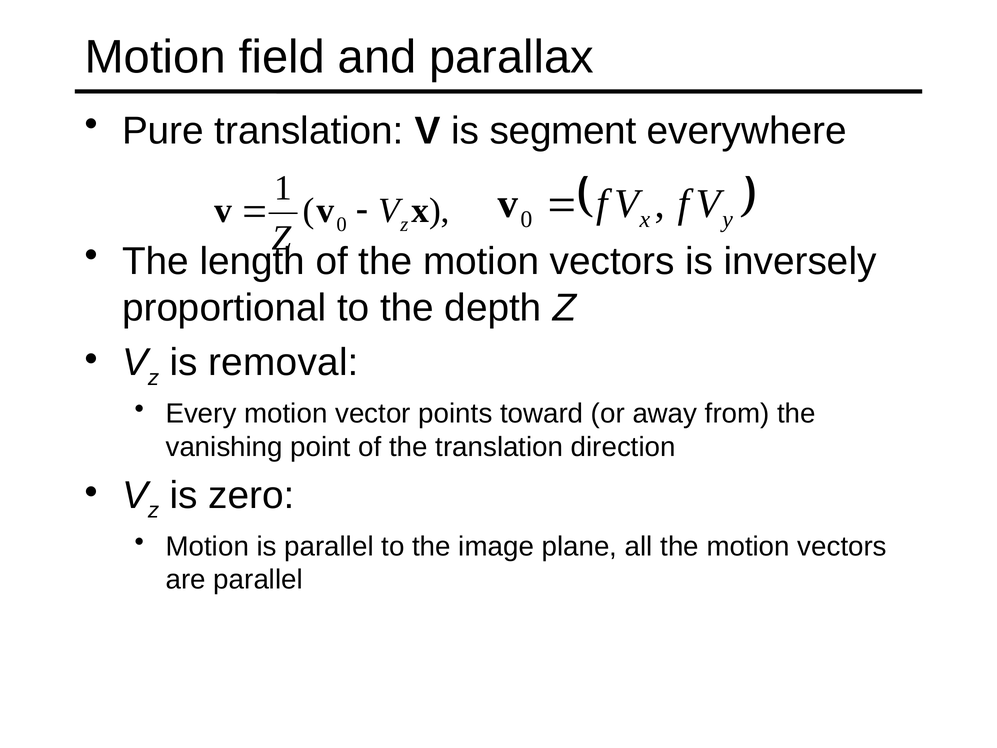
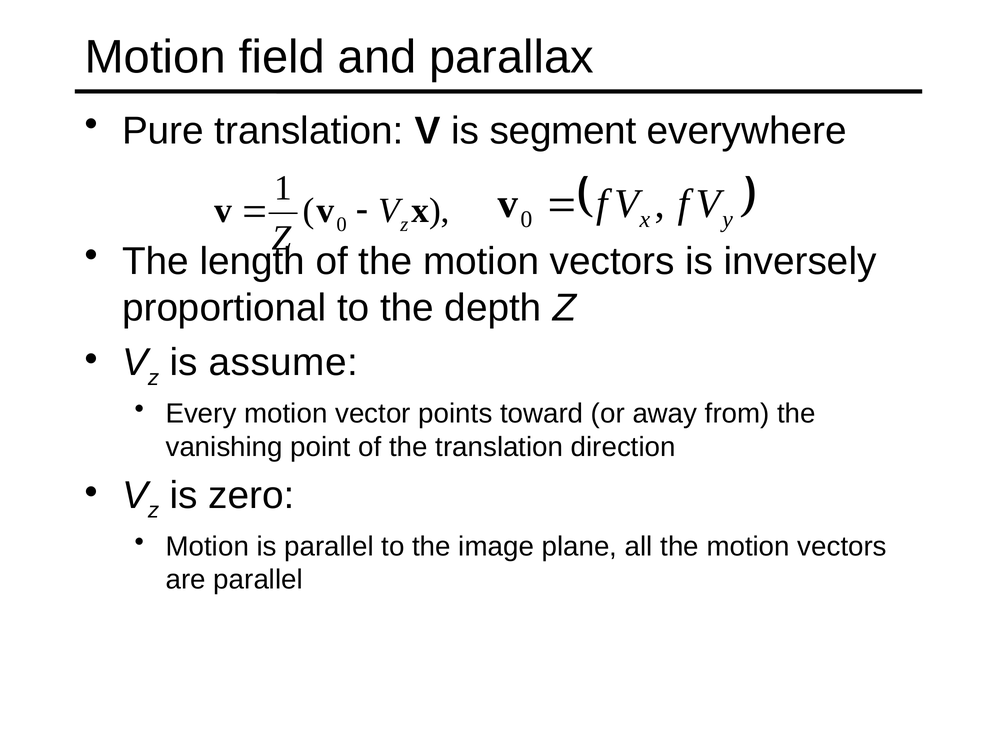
removal: removal -> assume (283, 362)
